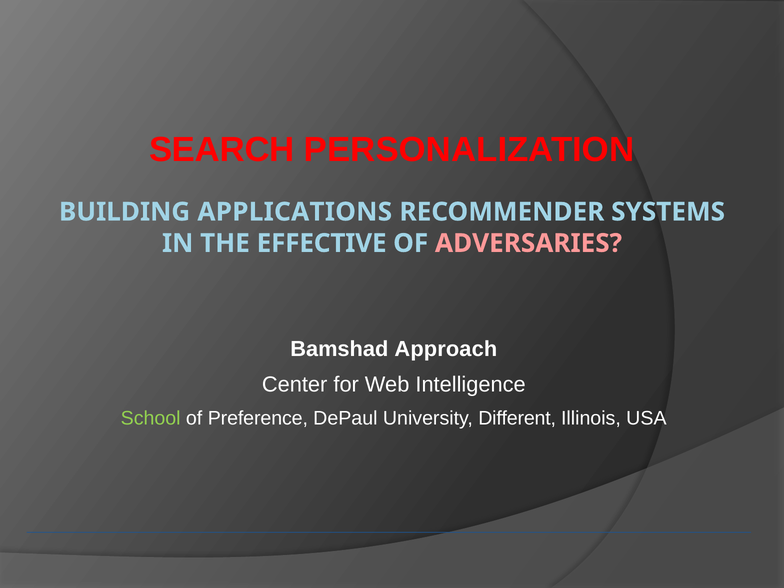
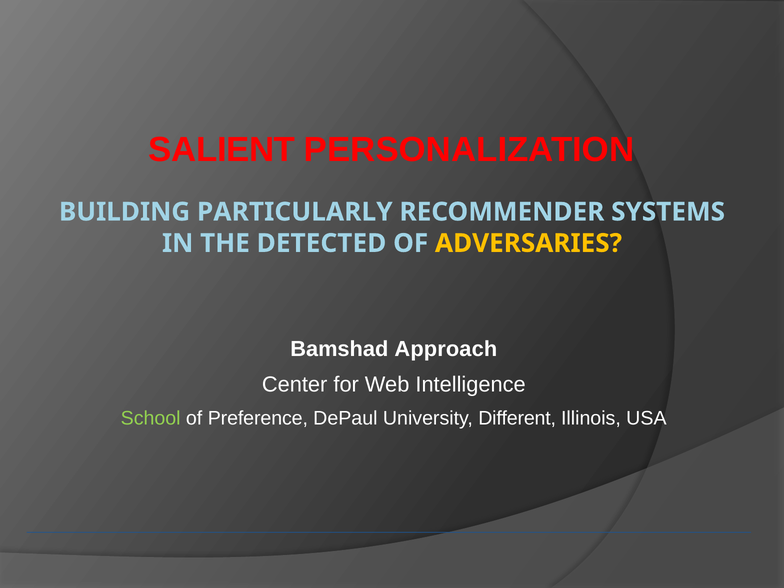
SEARCH: SEARCH -> SALIENT (222, 150)
APPLICATIONS: APPLICATIONS -> PARTICULARLY (295, 212)
EFFECTIVE: EFFECTIVE -> DETECTED (321, 243)
ADVERSARIES colour: pink -> yellow (529, 243)
